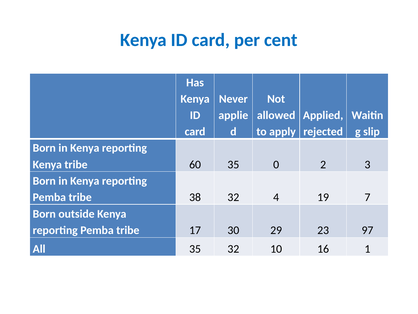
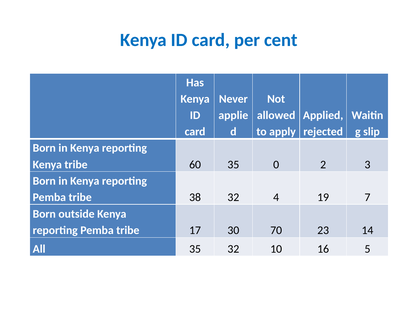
29: 29 -> 70 (276, 230)
97: 97 -> 14 (367, 230)
1: 1 -> 5 (367, 249)
